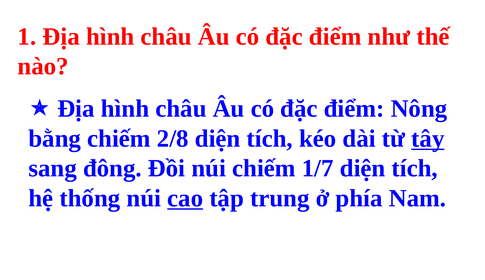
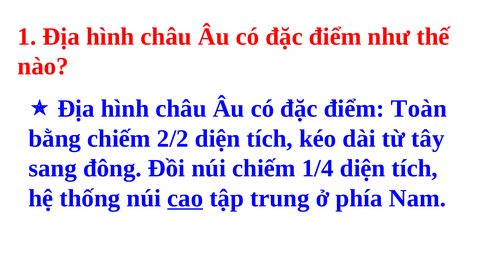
Nông: Nông -> Toàn (419, 109)
2/8: 2/8 -> 2/2 (173, 138)
tây underline: present -> none (428, 138)
1/7: 1/7 -> 1/4 (318, 168)
